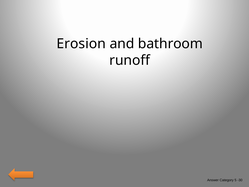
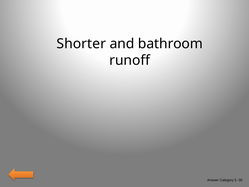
Erosion: Erosion -> Shorter (81, 44)
